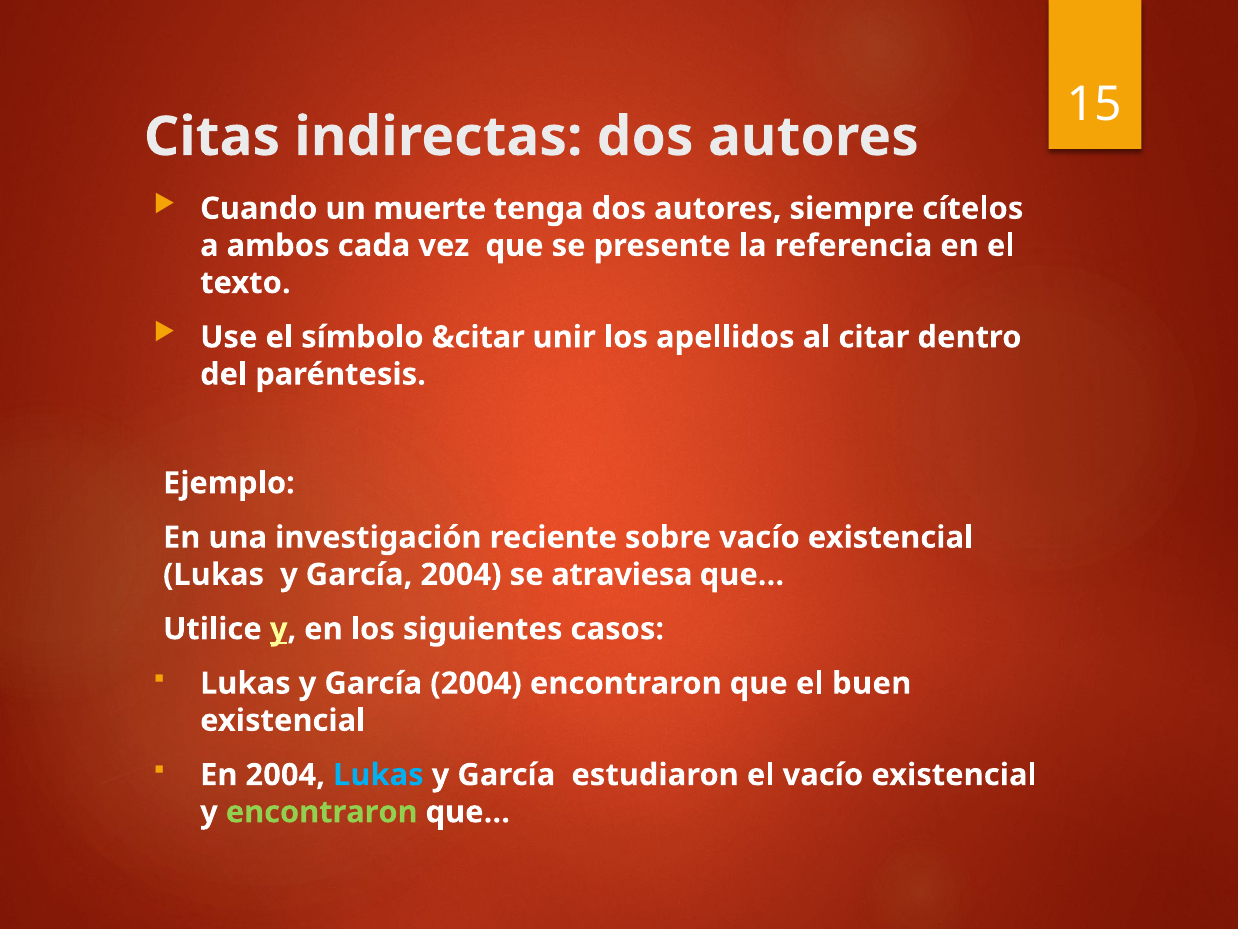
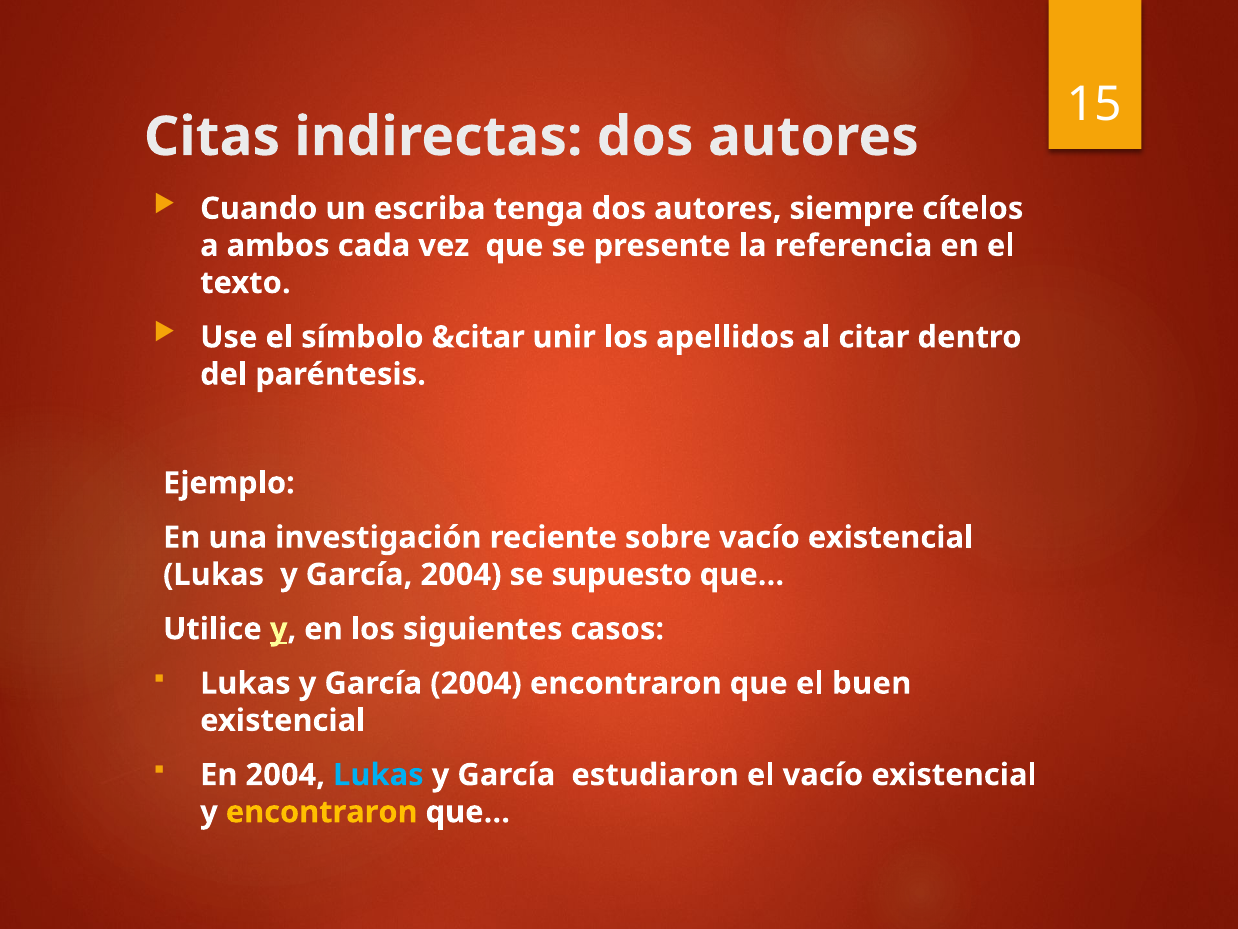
muerte: muerte -> escriba (430, 208)
atraviesa: atraviesa -> supuesto (622, 574)
encontraron colour: light green -> yellow (322, 812)
